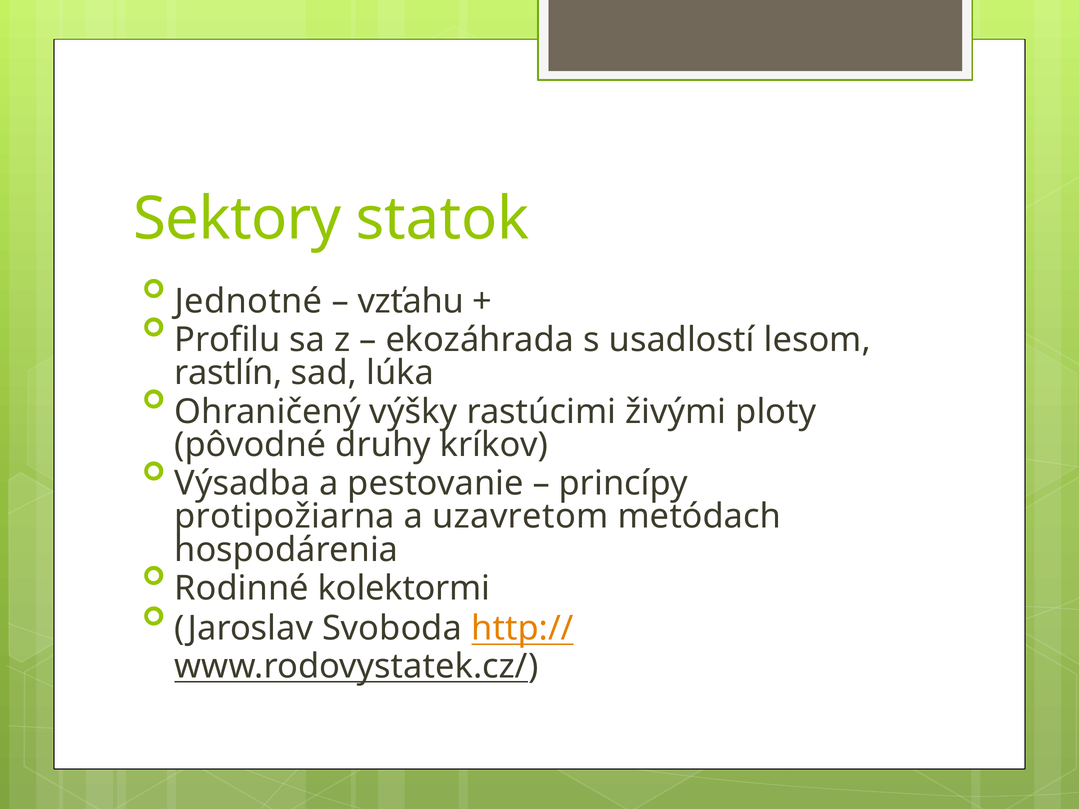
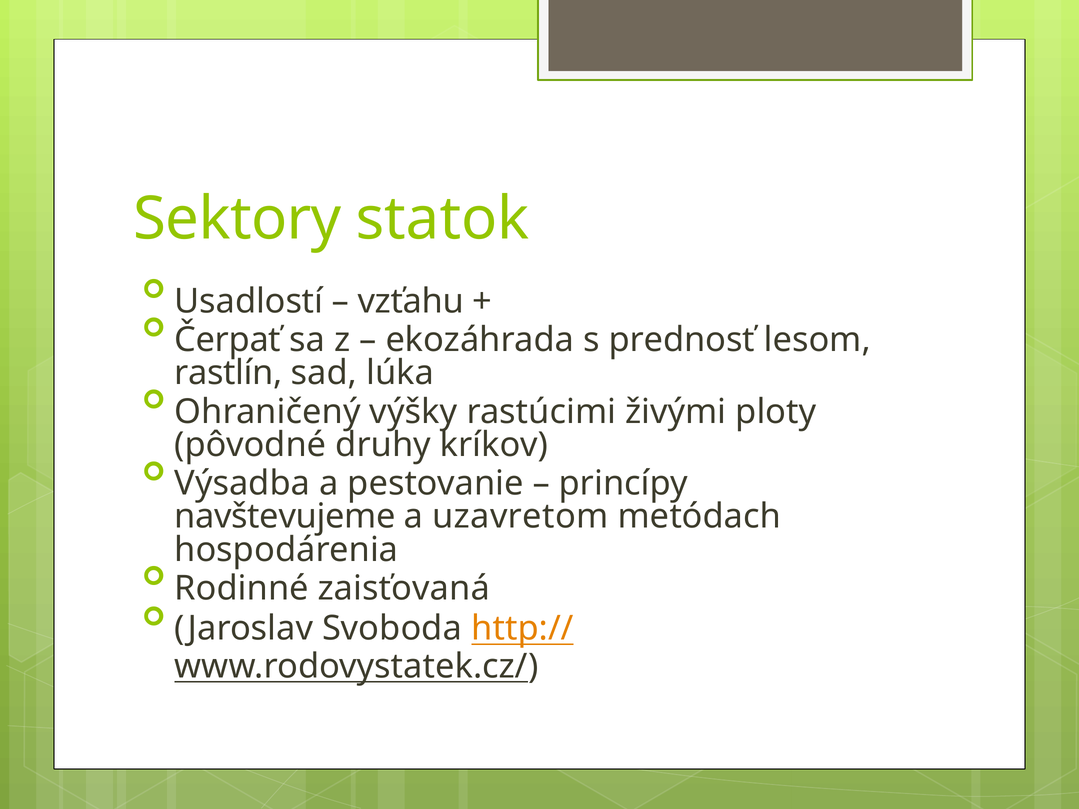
Jednotné: Jednotné -> Usadlostí (249, 301)
Profilu: Profilu -> Čerpať (228, 340)
usadlostí: usadlostí -> prednosť (682, 340)
protipožiarna: protipožiarna -> navštevujeme (285, 517)
kolektormi: kolektormi -> zaisťovaná (404, 589)
